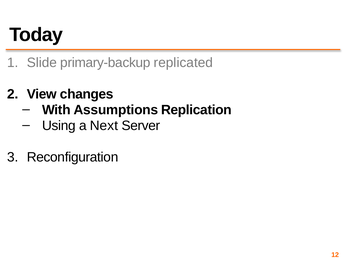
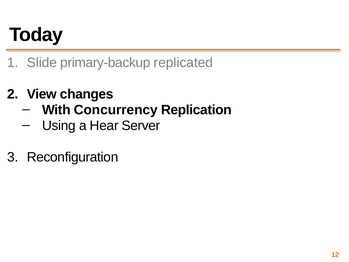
Assumptions: Assumptions -> Concurrency (116, 110)
Next: Next -> Hear (104, 125)
